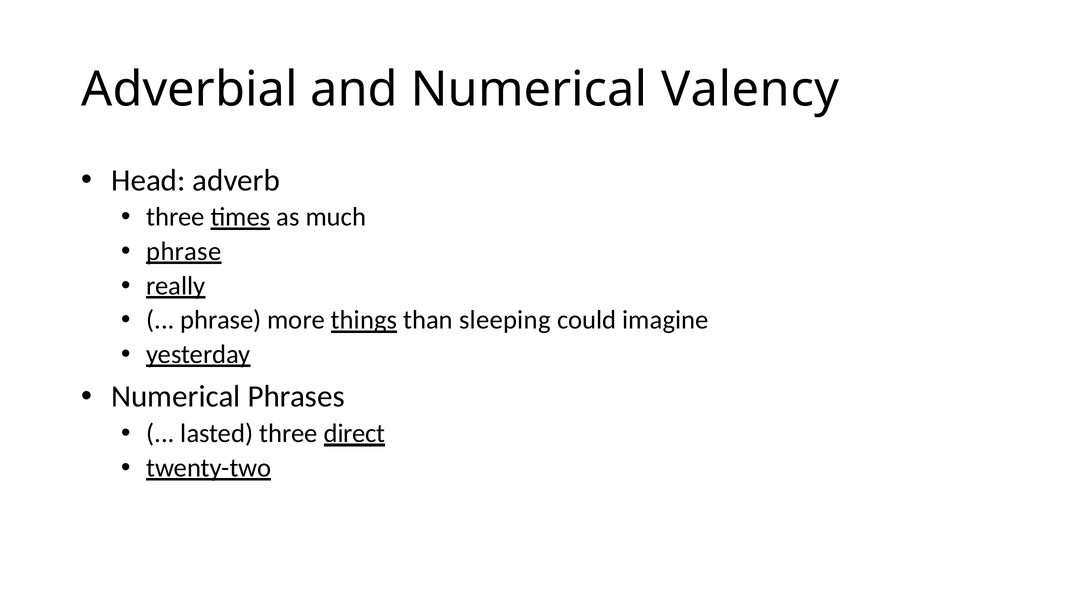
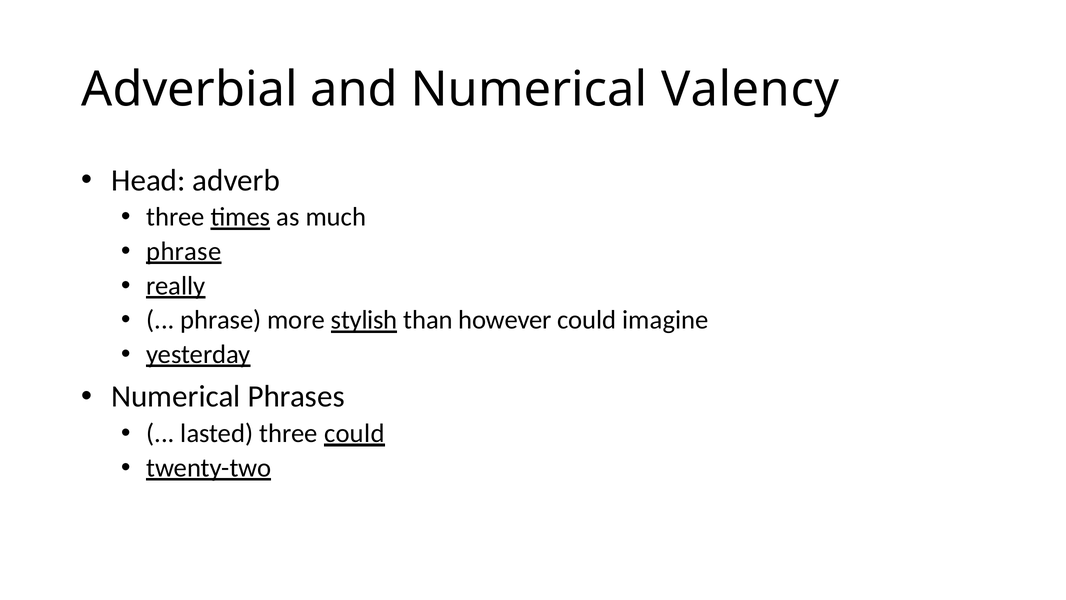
things: things -> stylish (364, 320)
sleeping: sleeping -> however (505, 320)
three direct: direct -> could (354, 433)
